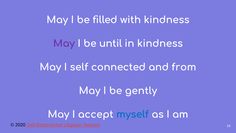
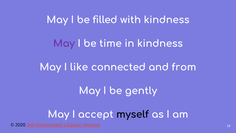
until: until -> time (110, 43)
self: self -> like (79, 67)
myself colour: blue -> black (133, 114)
